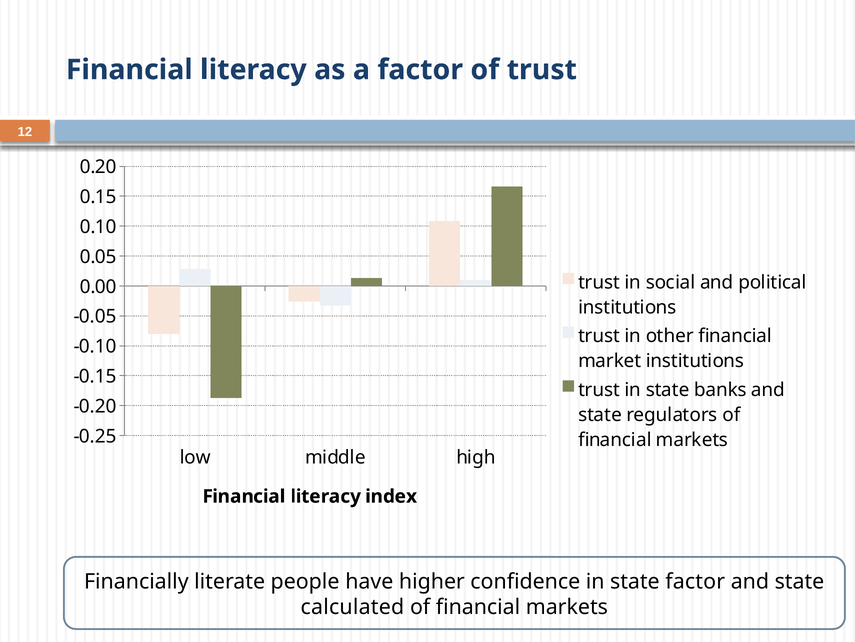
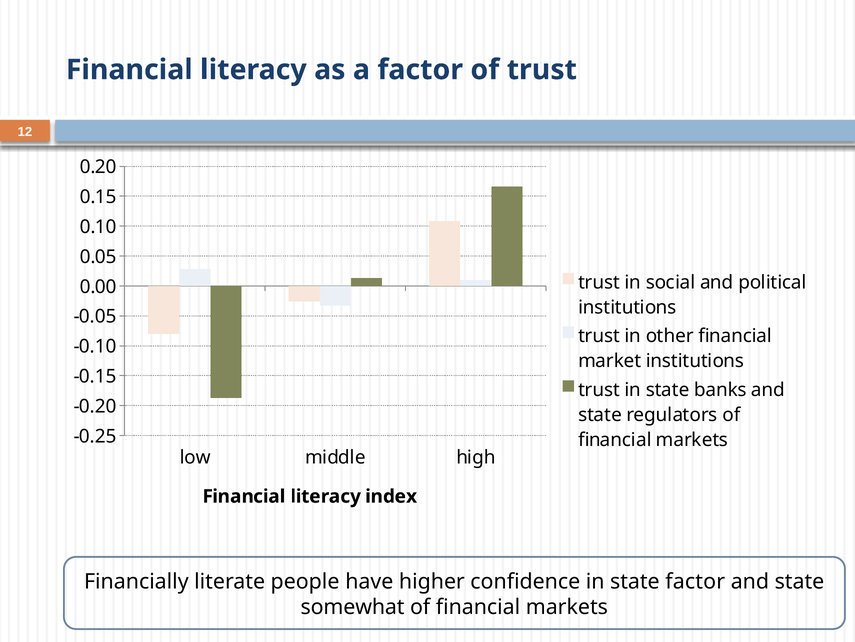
calculated: calculated -> somewhat (353, 607)
